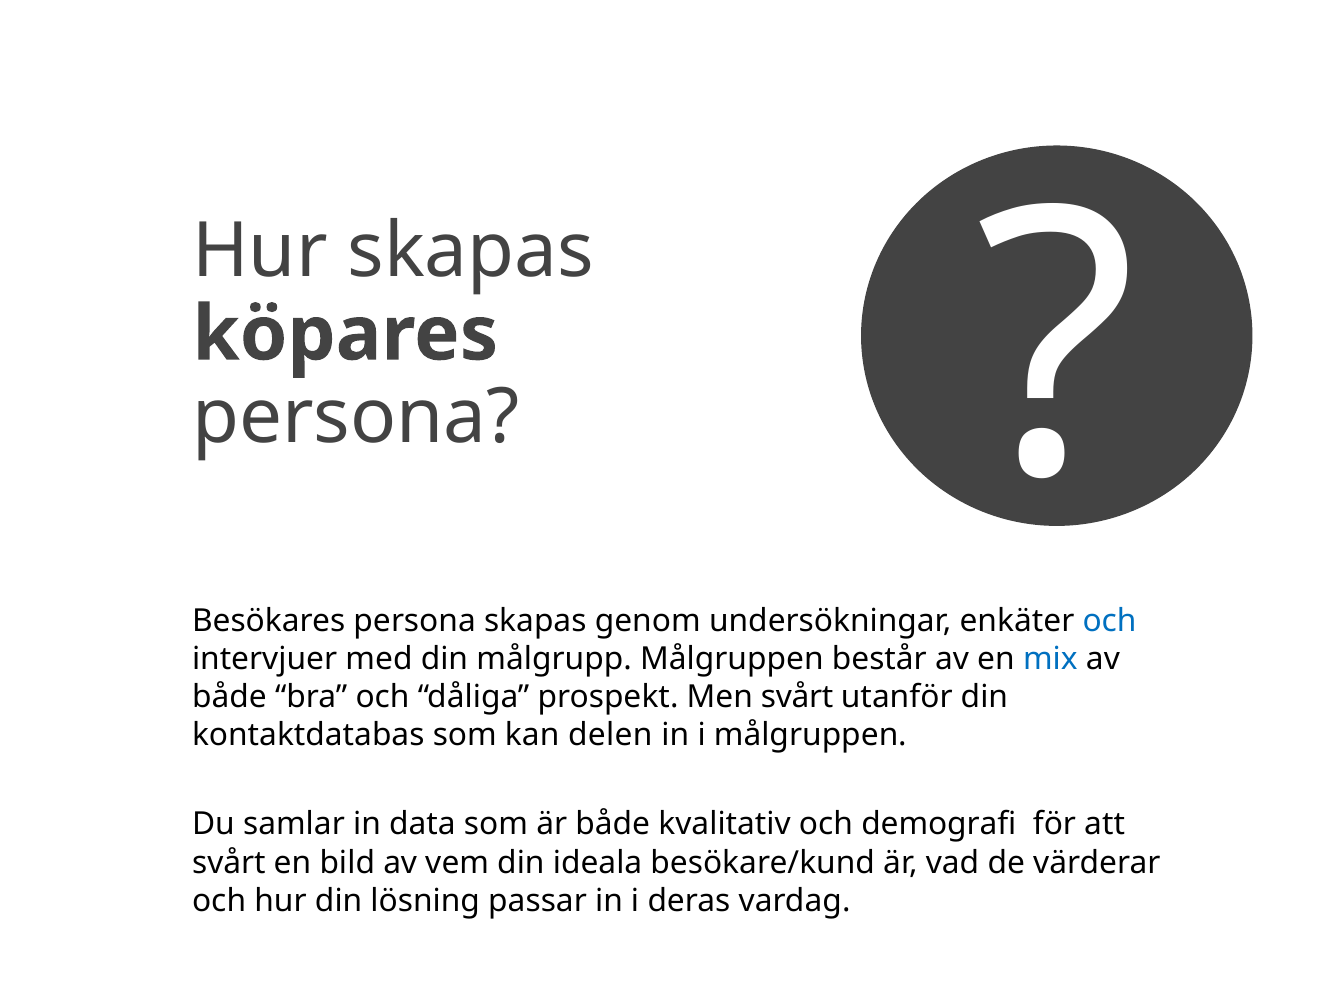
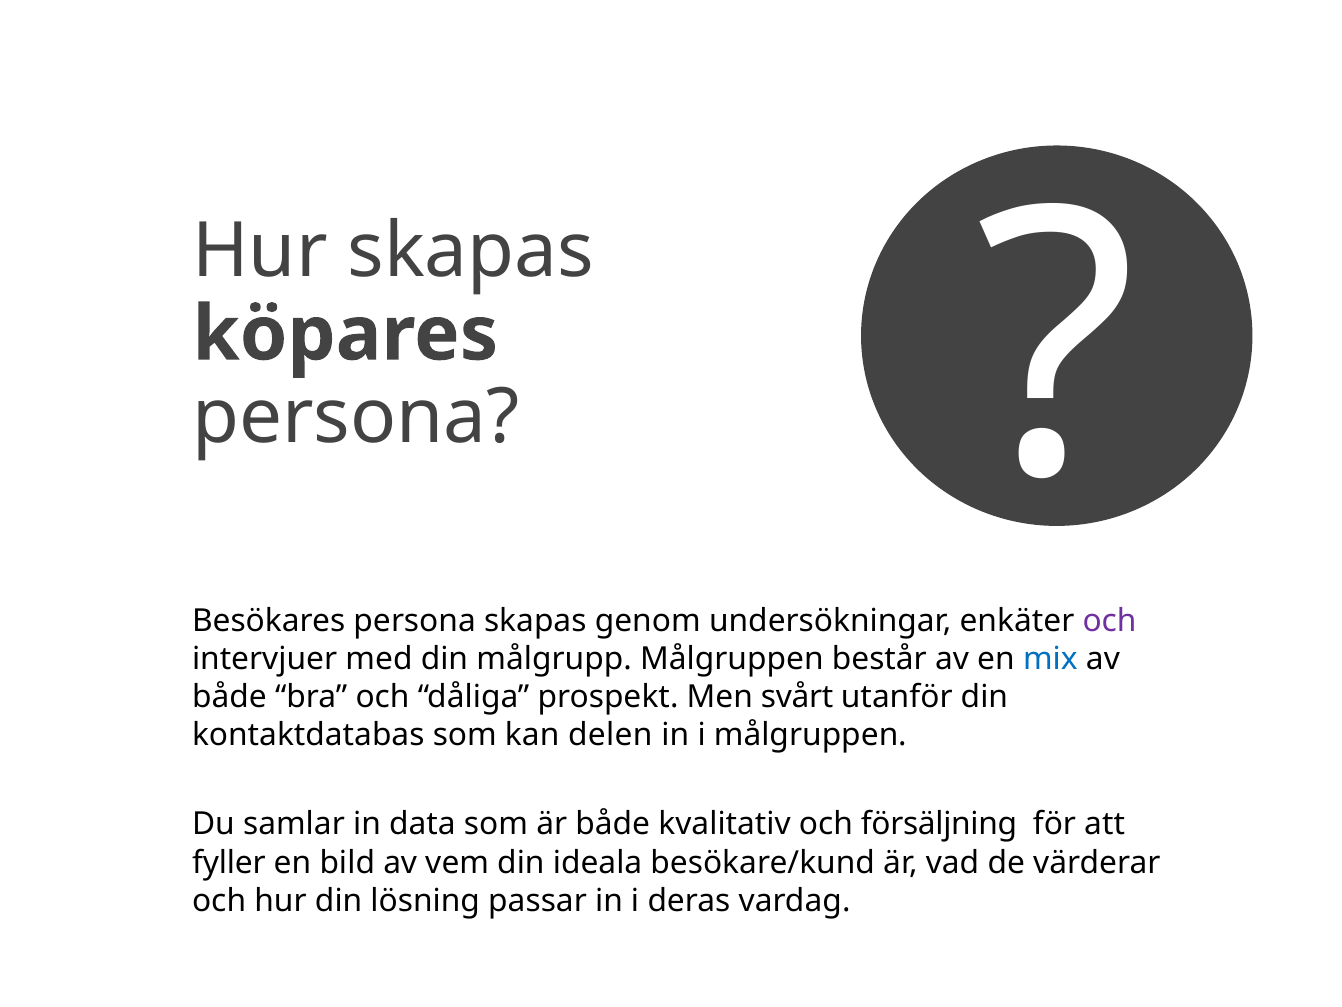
och colour: blue -> purple (1110, 620)
demografi: demografi -> försäljning (939, 824)
svårt: svårt -> fyller (229, 862)
